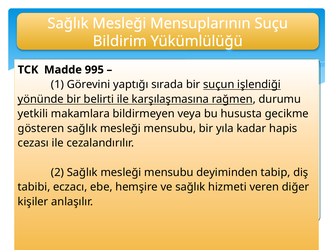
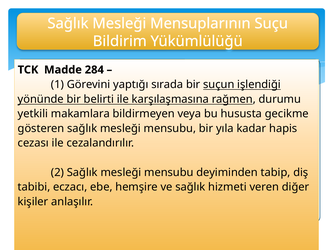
995: 995 -> 284 (94, 70)
